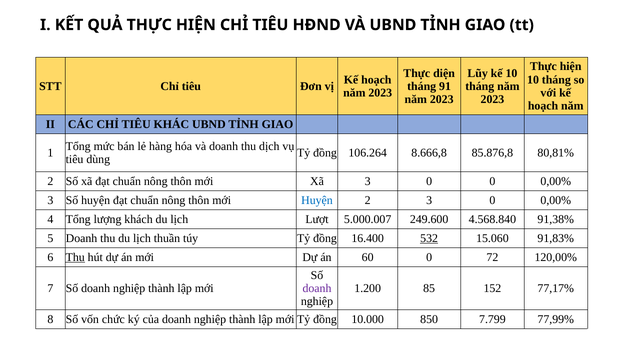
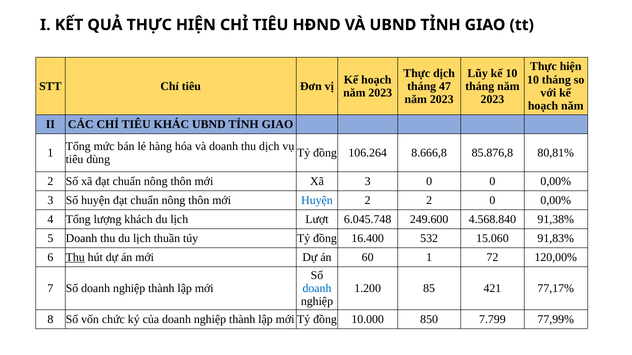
Thực diện: diện -> dịch (444, 73)
91: 91 -> 47 (445, 86)
2 3: 3 -> 2 (429, 201)
5.000.007: 5.000.007 -> 6.045.748 (368, 220)
532 underline: present -> none (429, 239)
60 0: 0 -> 1 (429, 258)
doanh colour: purple -> blue (317, 289)
152: 152 -> 421 (492, 289)
